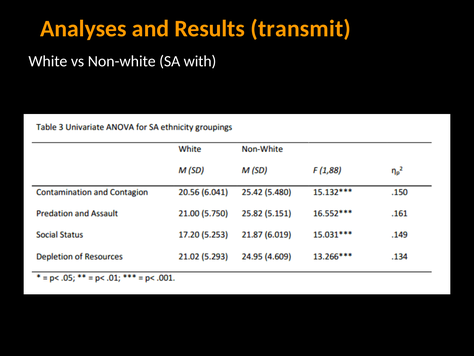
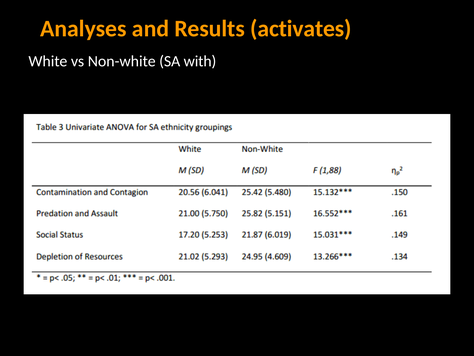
transmit: transmit -> activates (301, 29)
